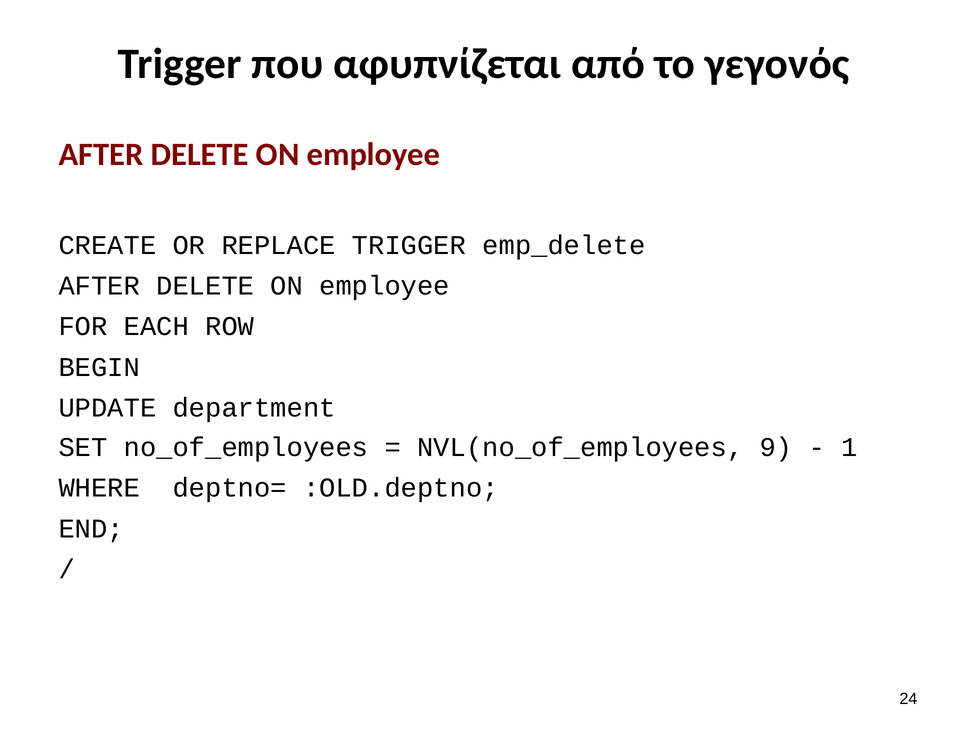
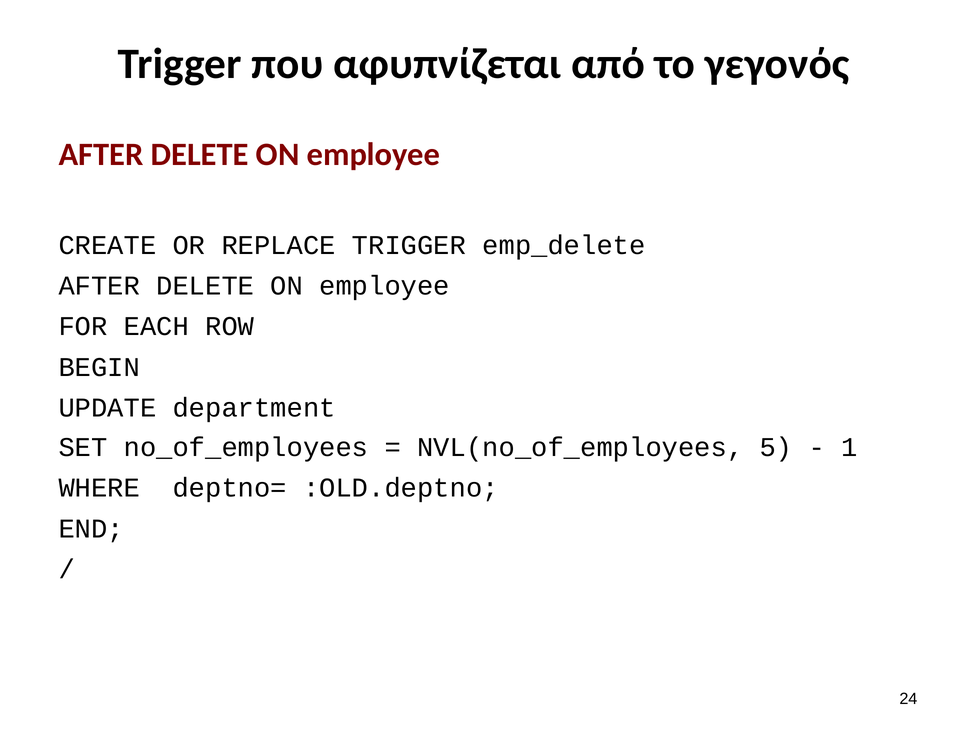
9: 9 -> 5 (776, 447)
